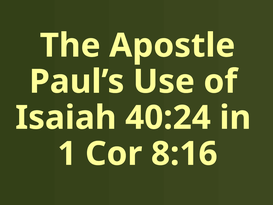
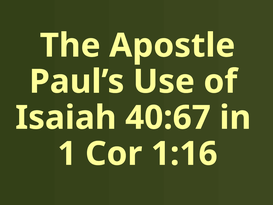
40:24: 40:24 -> 40:67 (168, 118)
8:16: 8:16 -> 1:16 (184, 154)
